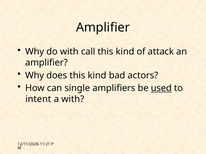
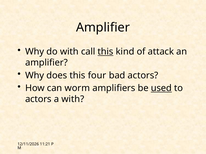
this underline: none -> present (106, 52)
does this kind: kind -> four (97, 76)
single: single -> worm (77, 88)
intent: intent -> actors (38, 99)
